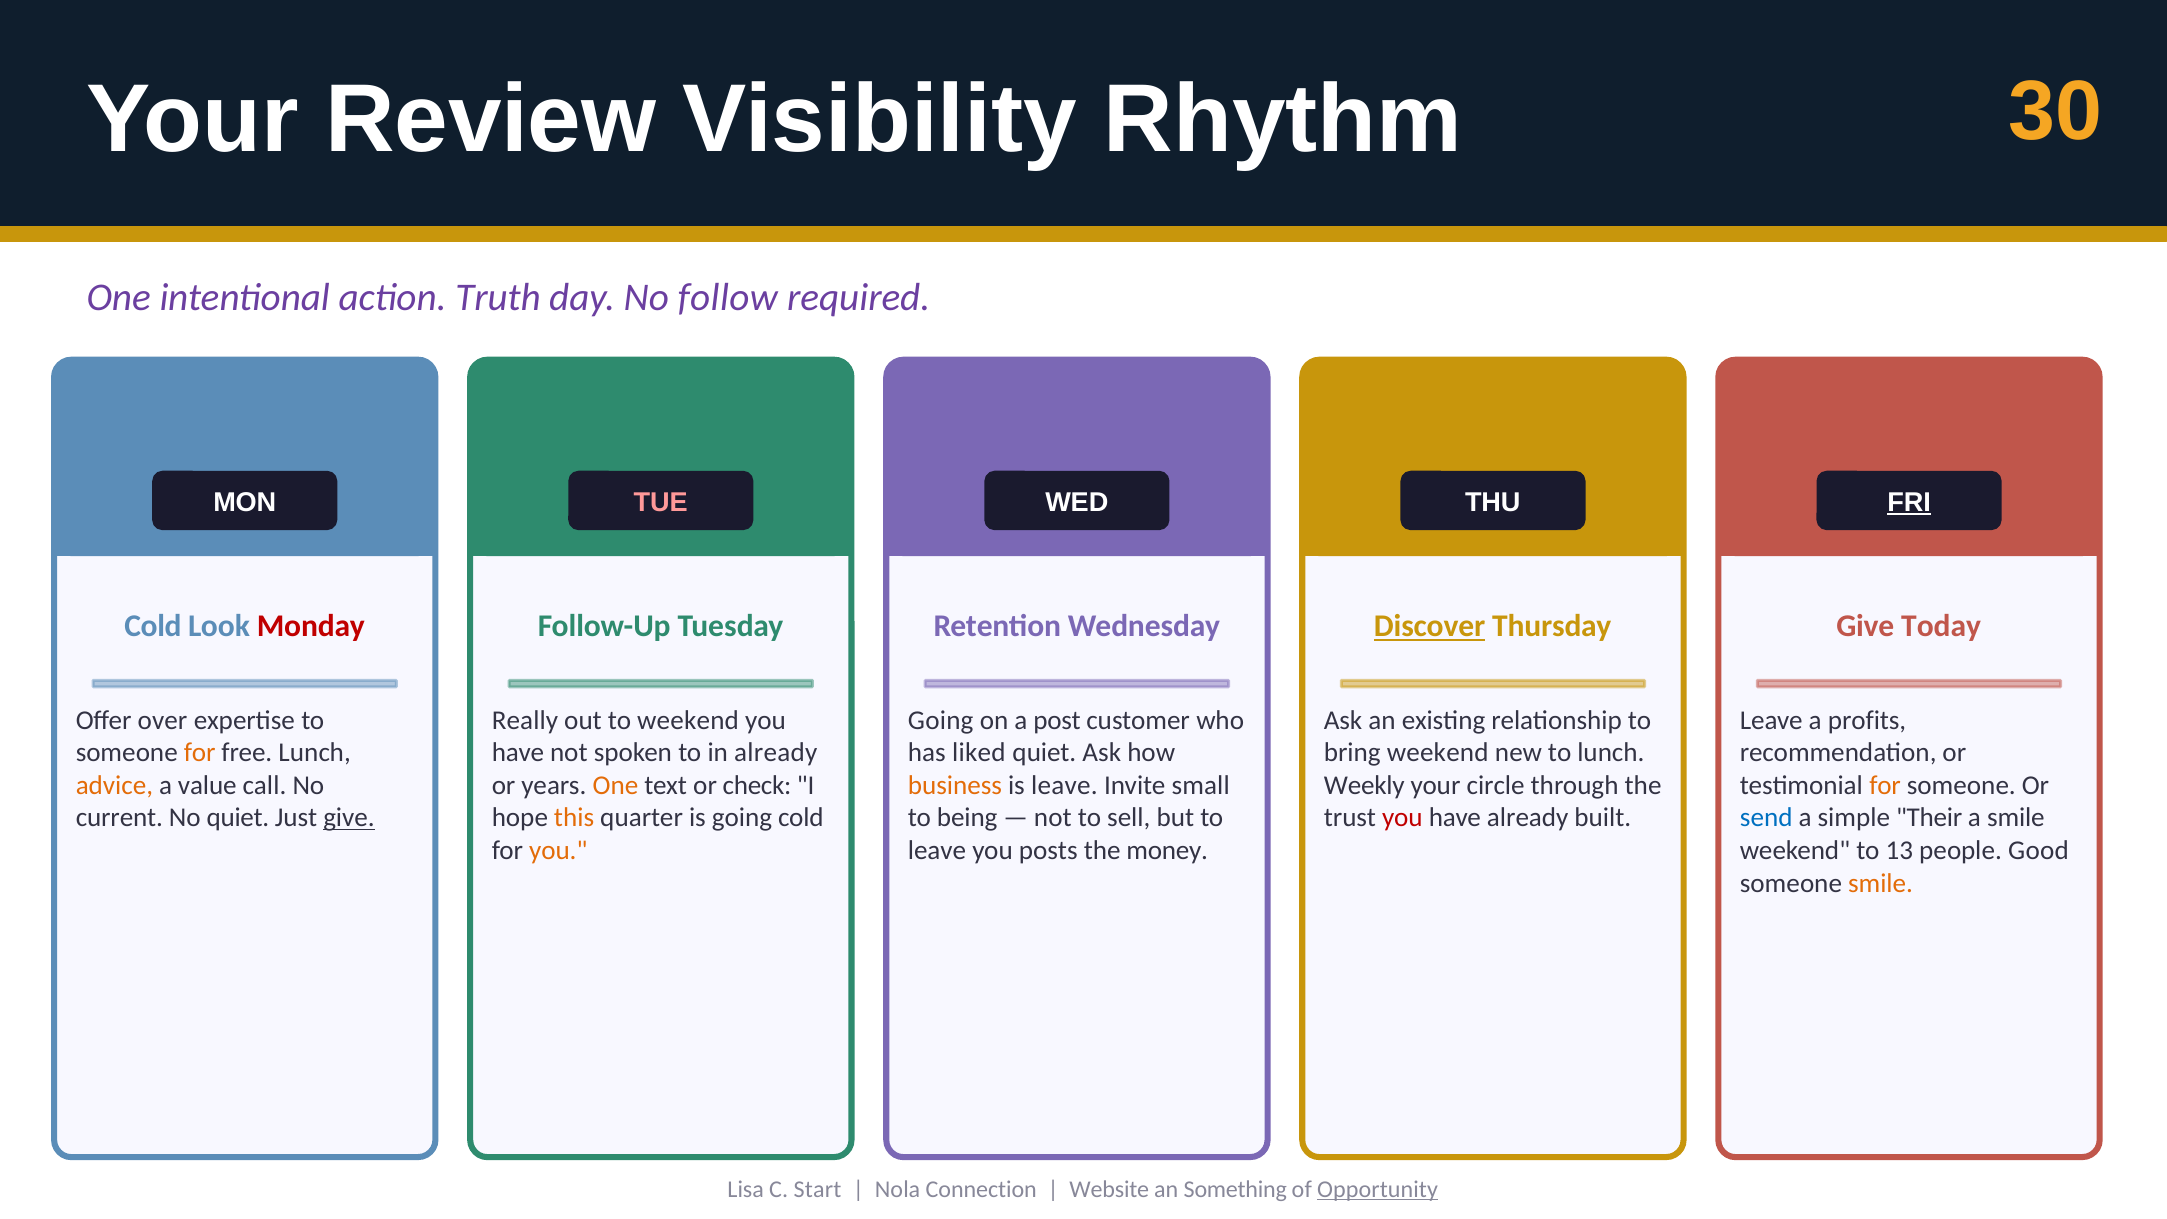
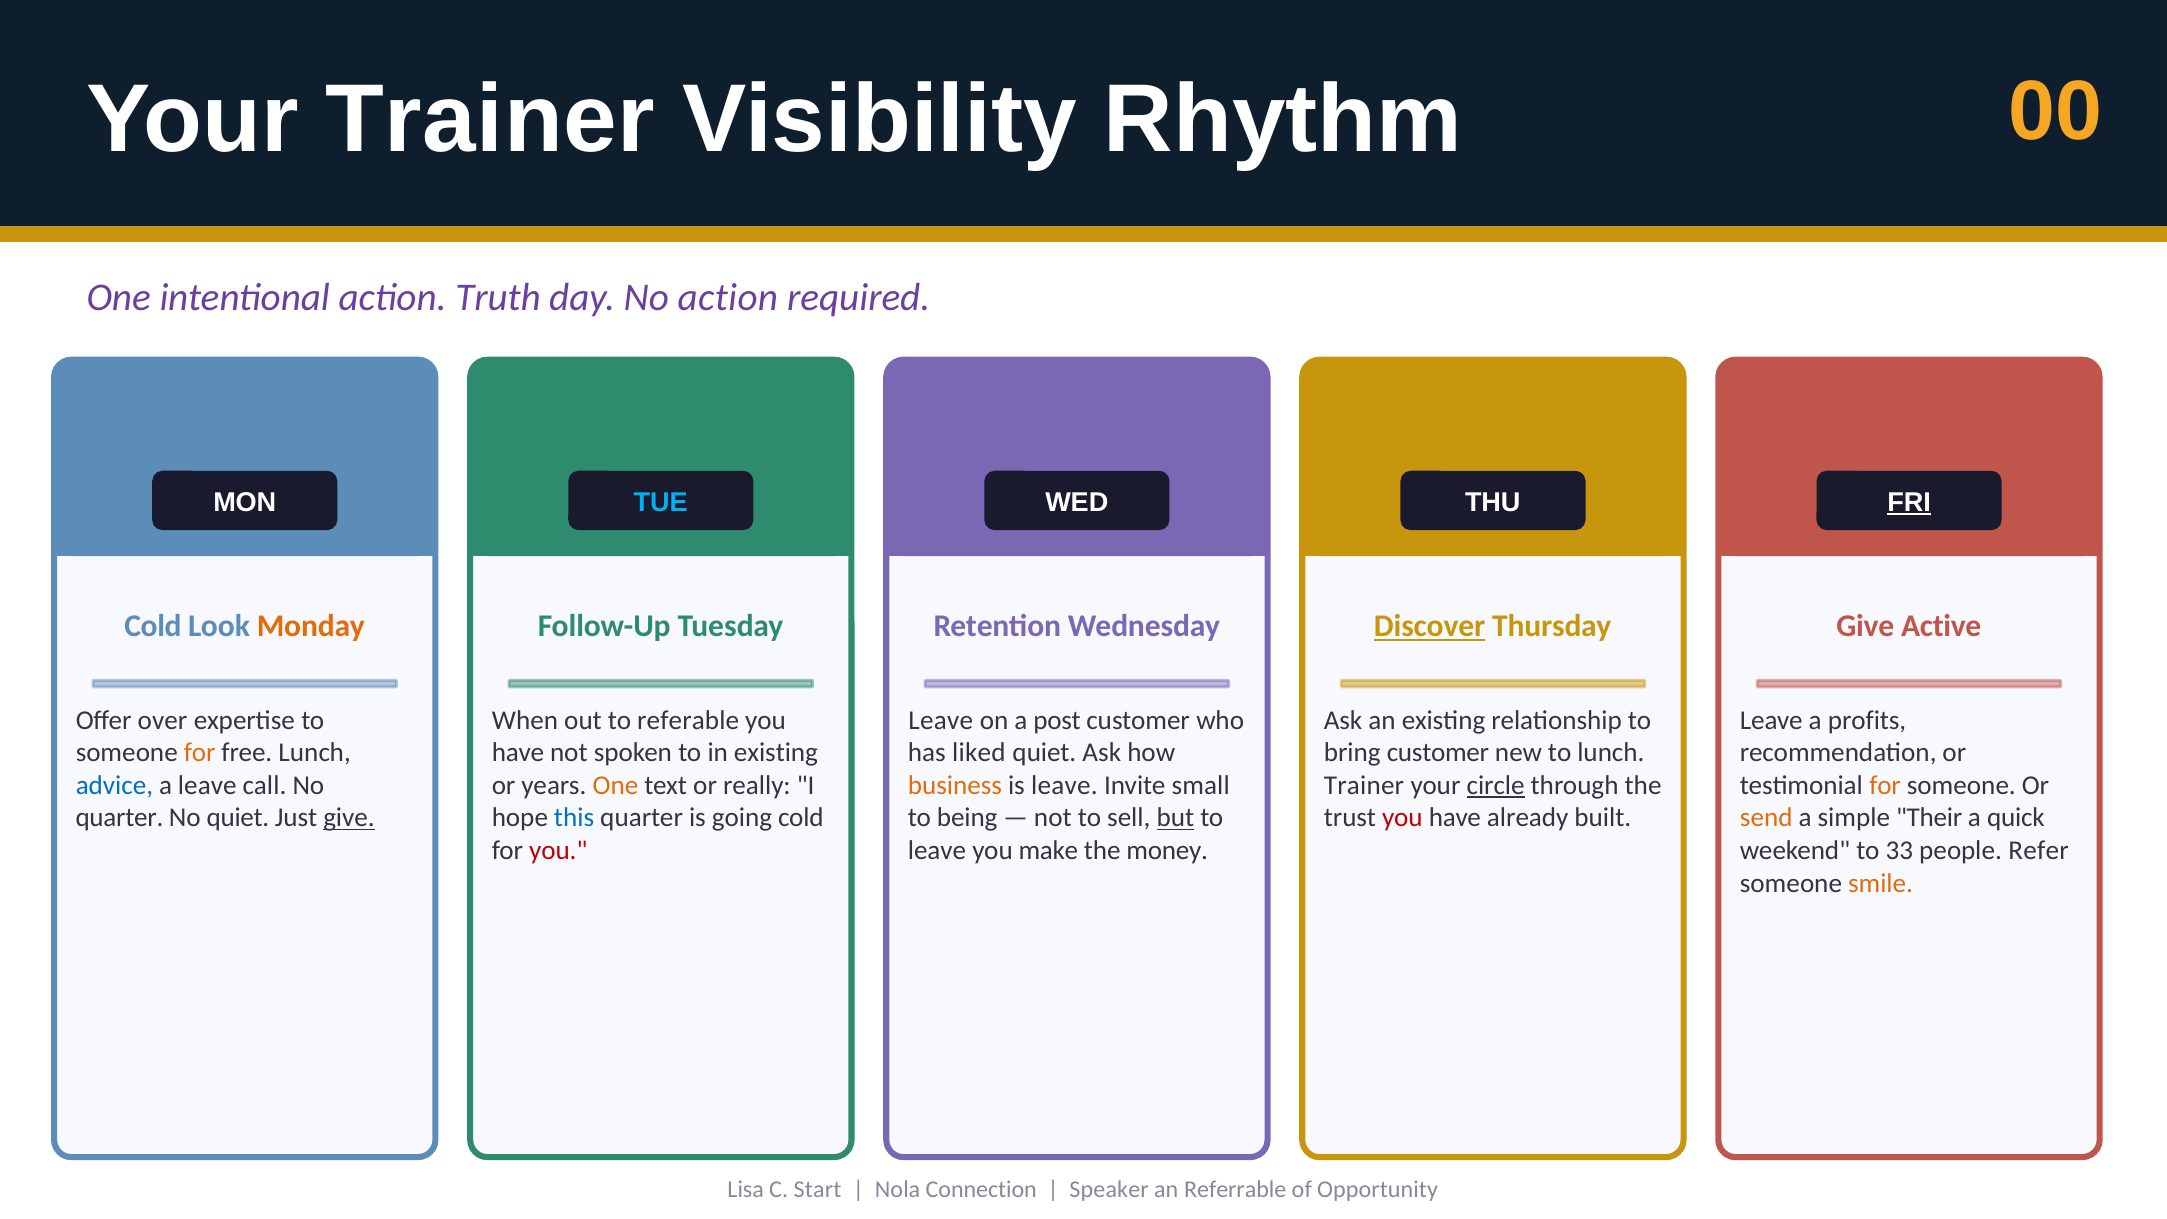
Your Review: Review -> Trainer (490, 119)
30: 30 -> 00 (2055, 112)
No follow: follow -> action (728, 297)
TUE colour: pink -> light blue (661, 502)
Monday colour: red -> orange (311, 626)
Today: Today -> Active (1941, 626)
Really: Really -> When (525, 720)
to weekend: weekend -> referable (688, 720)
Going: Going -> Leave (941, 720)
in already: already -> existing (776, 753)
bring weekend: weekend -> customer (1438, 753)
advice colour: orange -> blue (114, 785)
a value: value -> leave (207, 785)
check: check -> really (757, 785)
Weekly: Weekly -> Trainer (1364, 785)
circle underline: none -> present (1496, 785)
current: current -> quarter (119, 818)
this colour: orange -> blue (574, 818)
but underline: none -> present (1175, 818)
send colour: blue -> orange (1766, 818)
a smile: smile -> quick (2016, 818)
you colour: orange -> red (558, 851)
posts: posts -> make (1048, 851)
13: 13 -> 33 (1899, 851)
Good: Good -> Refer (2039, 851)
Website: Website -> Speaker (1109, 1189)
Something: Something -> Referrable (1235, 1189)
Opportunity underline: present -> none (1378, 1189)
